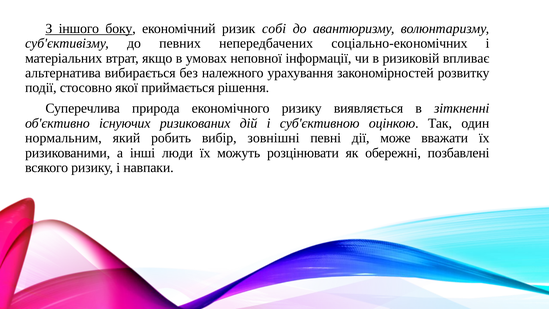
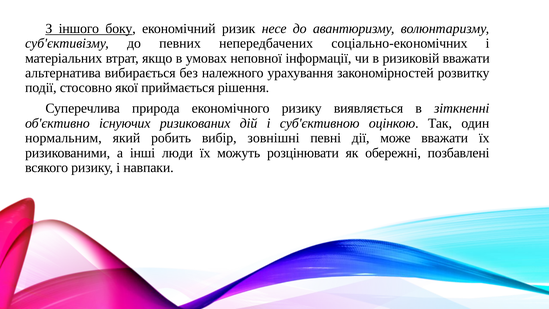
собі: собі -> несе (274, 28)
ризиковій впливає: впливає -> вважати (466, 58)
